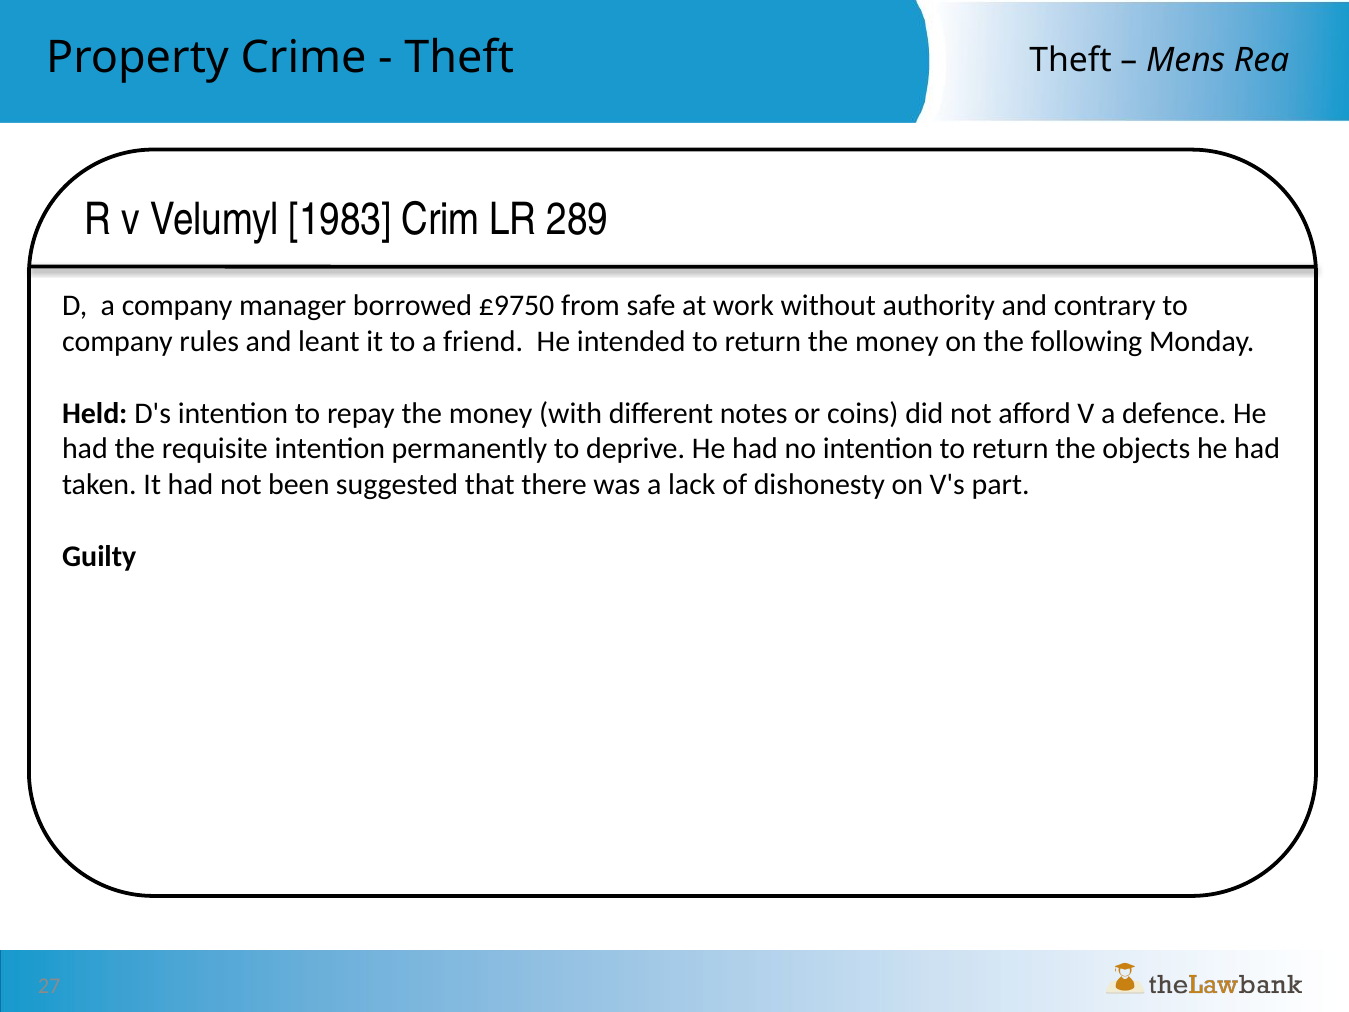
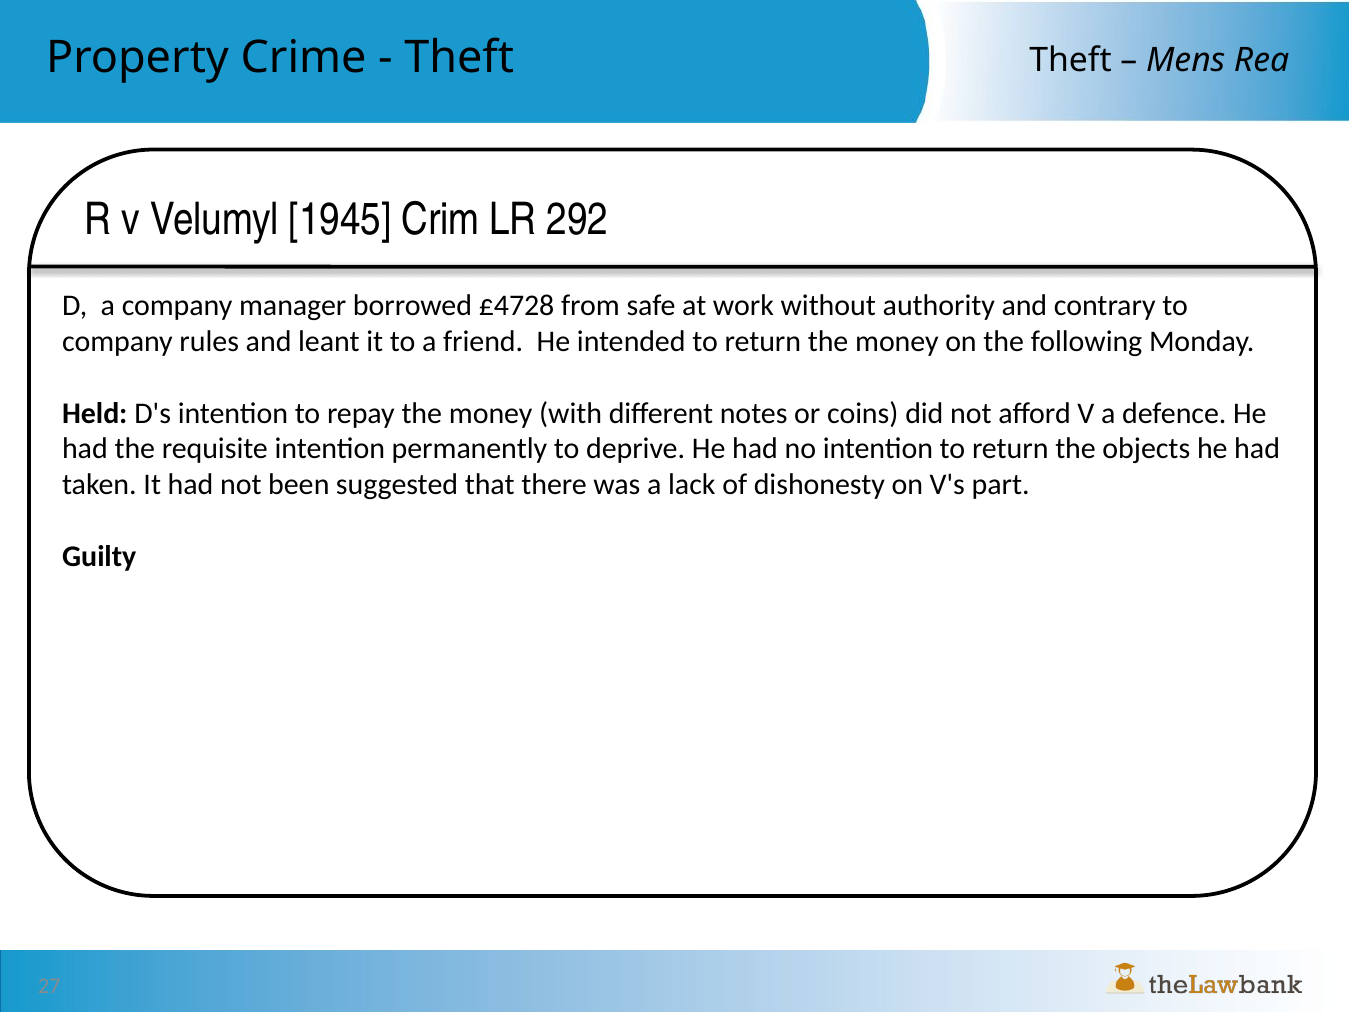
1983: 1983 -> 1945 (340, 219)
289: 289 -> 292 (578, 219)
£9750: £9750 -> £4728 (517, 305)
